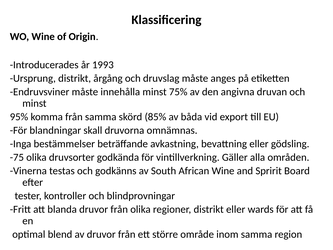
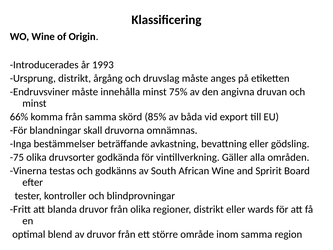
95%: 95% -> 66% (19, 117)
